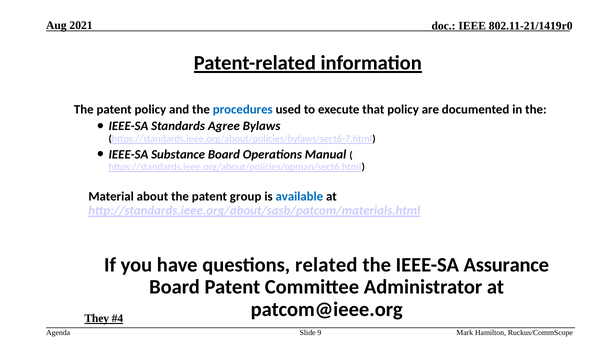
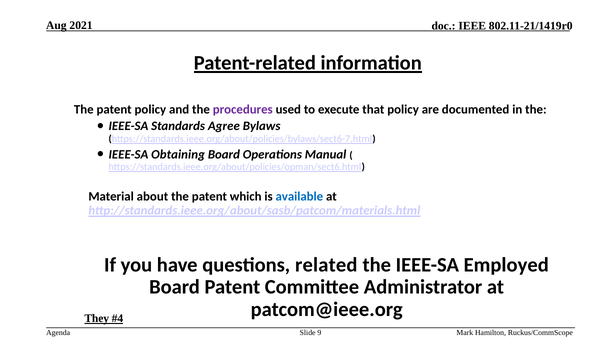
procedures colour: blue -> purple (243, 109)
Substance: Substance -> Obtaining (178, 154)
group: group -> which (246, 196)
Assurance: Assurance -> Employed (506, 264)
